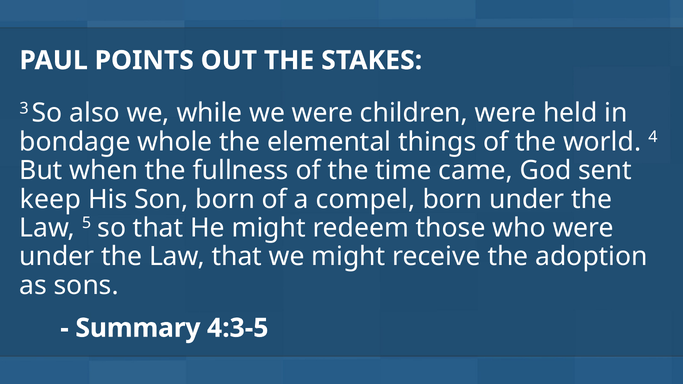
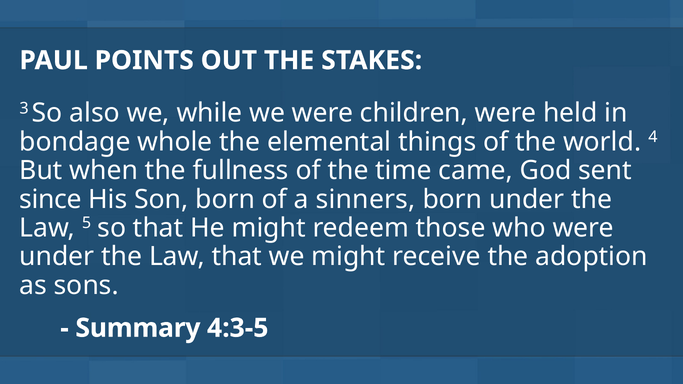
keep: keep -> since (51, 199)
compel: compel -> sinners (366, 199)
